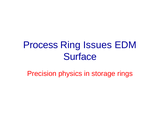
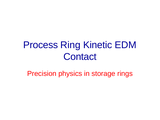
Issues: Issues -> Kinetic (98, 45)
Surface: Surface -> Contact (80, 57)
